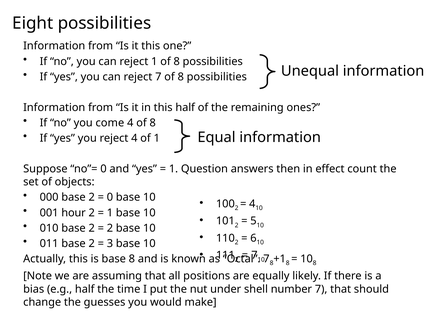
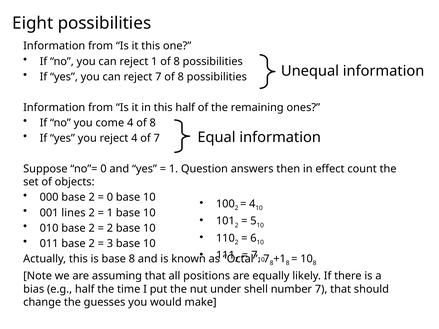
of 1: 1 -> 7 (157, 138)
hour: hour -> lines (73, 213)
